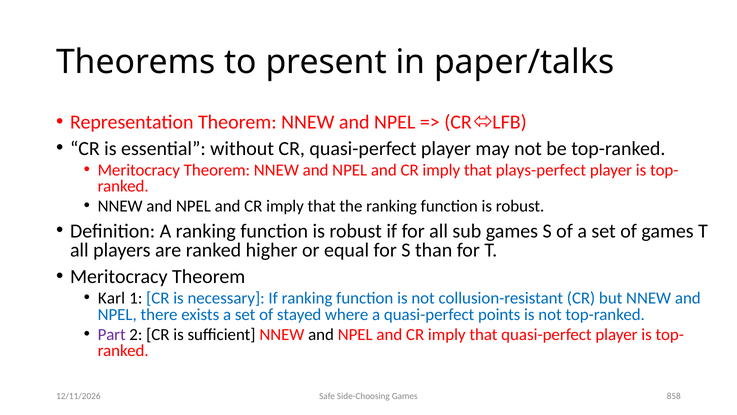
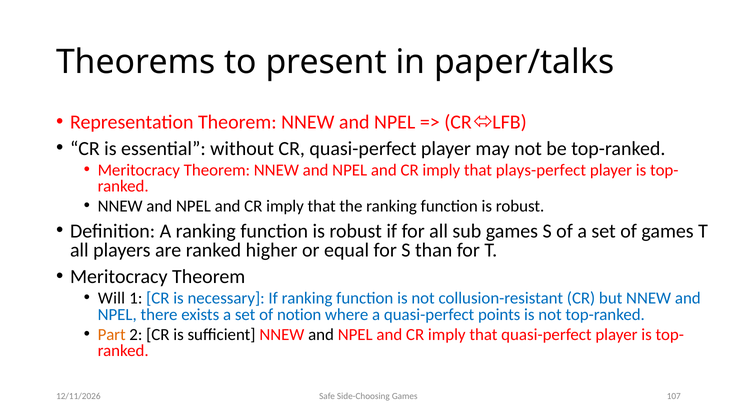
Karl: Karl -> Will (112, 298)
stayed: stayed -> notion (299, 314)
Part colour: purple -> orange (112, 334)
858: 858 -> 107 (674, 396)
